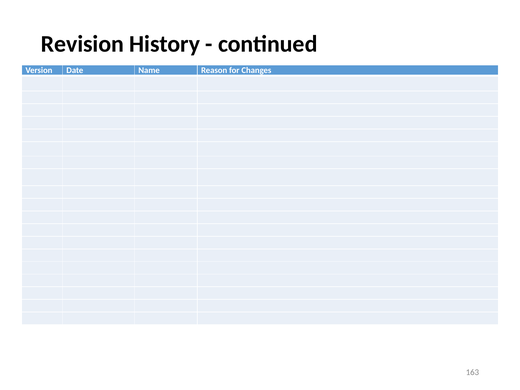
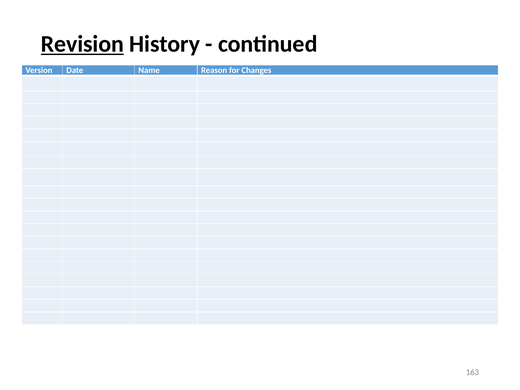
Revision underline: none -> present (82, 44)
